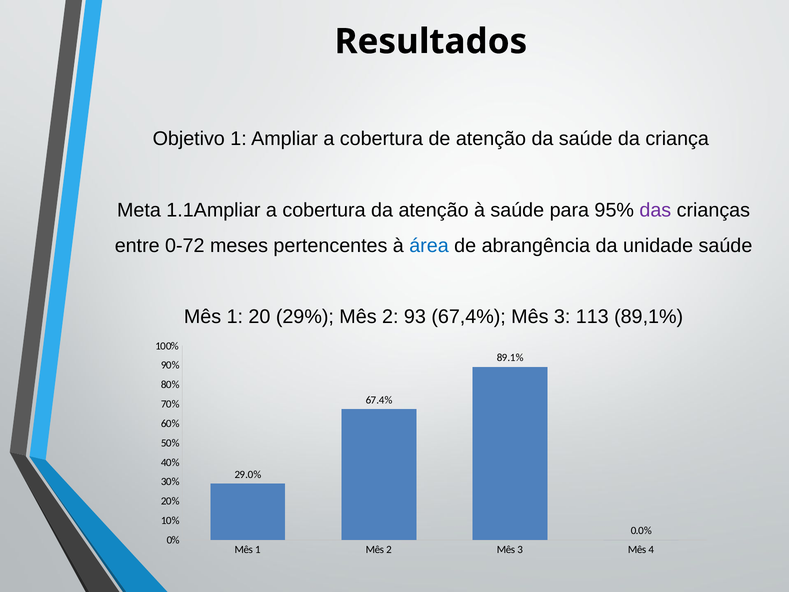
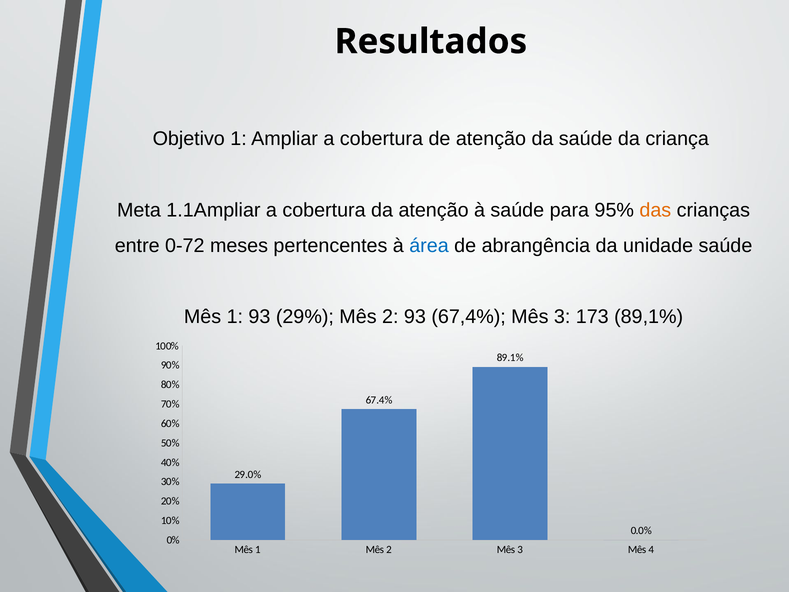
das colour: purple -> orange (655, 210)
1 20: 20 -> 93 (259, 316)
113: 113 -> 173 (592, 316)
